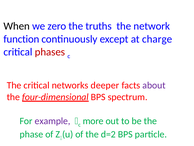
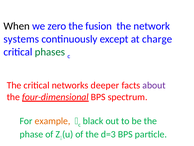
truths: truths -> fusion (99, 26)
function: function -> systems (21, 39)
phases colour: red -> green (50, 52)
example colour: purple -> orange (52, 121)
more: more -> black (93, 121)
d=2: d=2 -> d=3 (108, 134)
